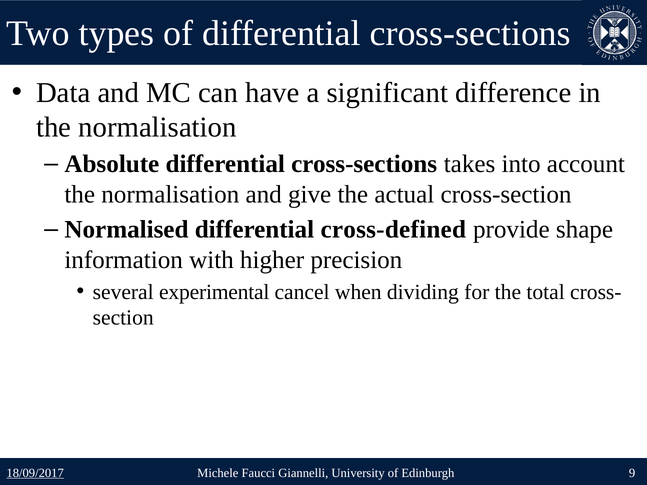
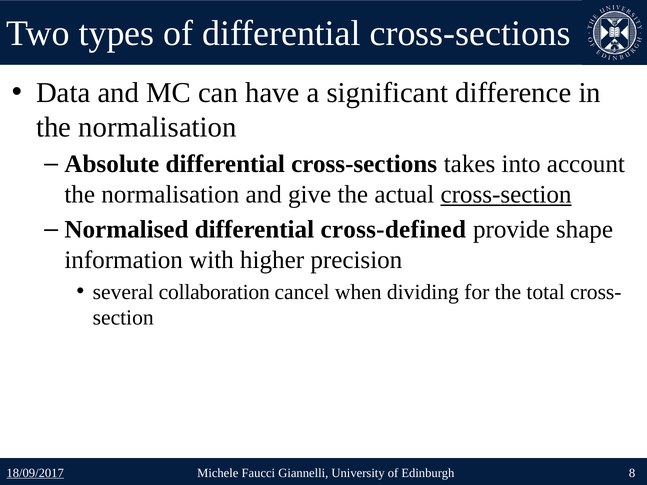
cross-section underline: none -> present (506, 194)
experimental: experimental -> collaboration (214, 292)
9: 9 -> 8 (632, 473)
